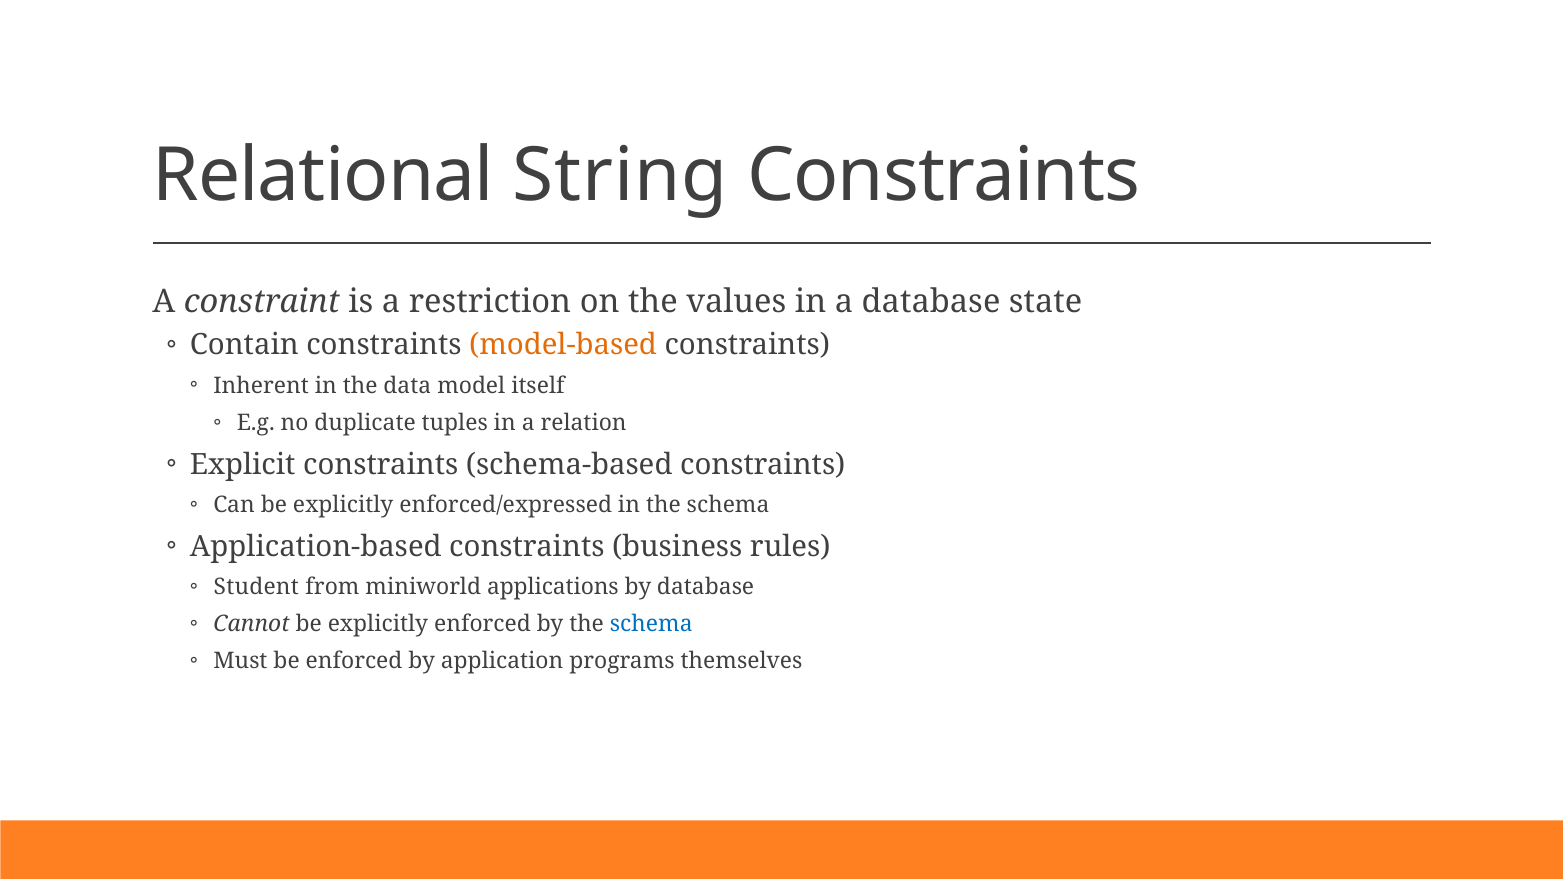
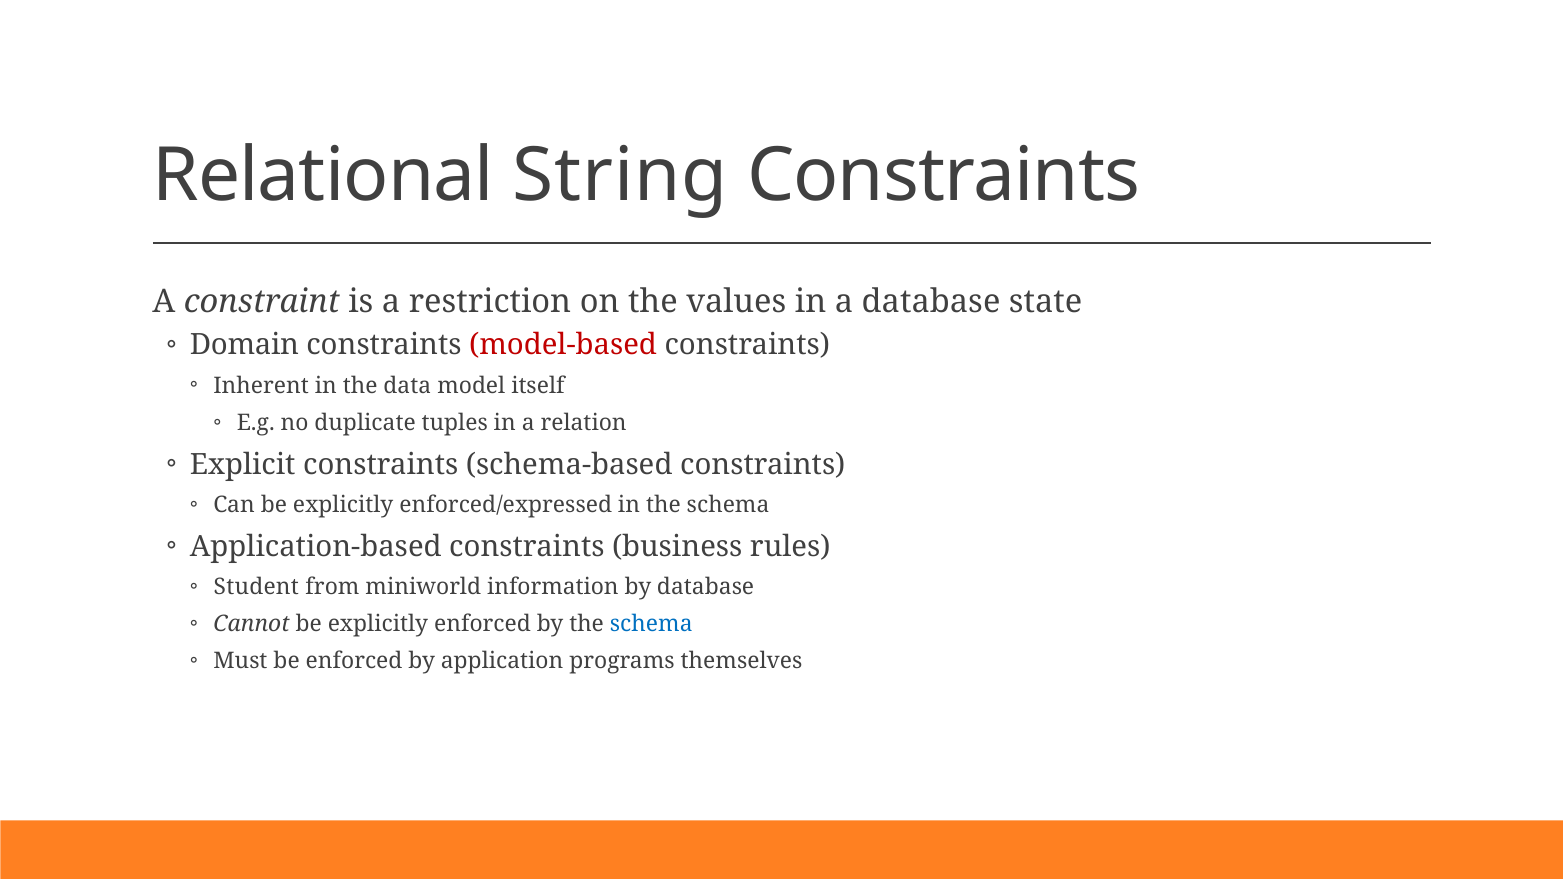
Contain: Contain -> Domain (245, 345)
model-based colour: orange -> red (563, 345)
applications: applications -> information (553, 587)
